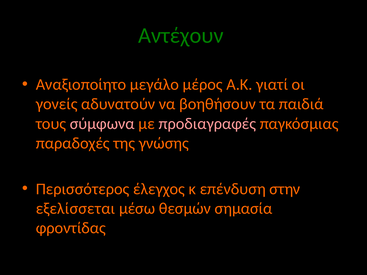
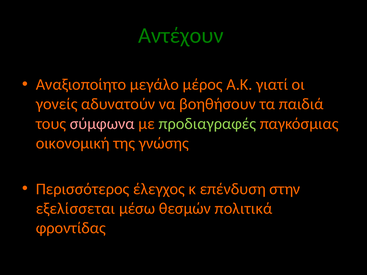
προδιαγραφές colour: pink -> light green (207, 124)
παραδοχές: παραδοχές -> οικονομική (73, 143)
σημασία: σημασία -> πολιτικά (243, 209)
